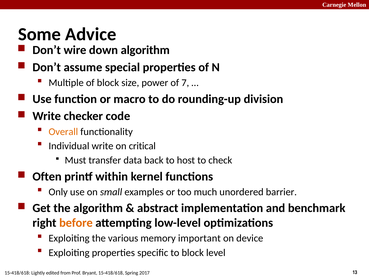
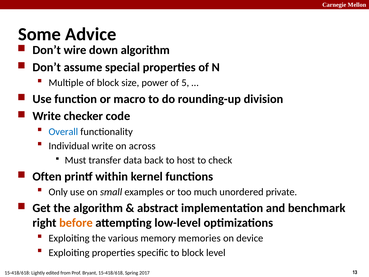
7: 7 -> 5 (185, 83)
Overall colour: orange -> blue (63, 132)
critical: critical -> across (142, 146)
barrier: barrier -> private (281, 192)
important: important -> memories (199, 238)
